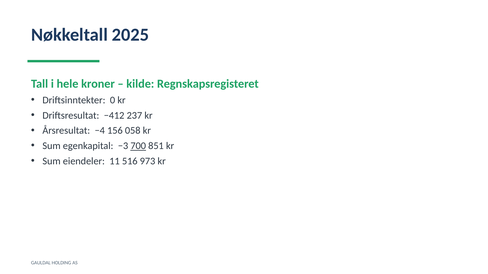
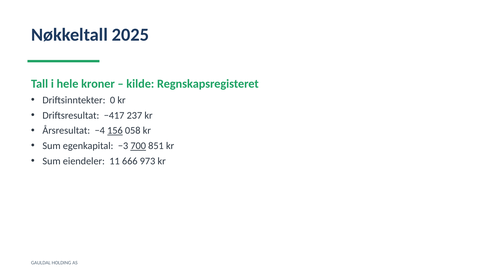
−412: −412 -> −417 (114, 116)
156 underline: none -> present (115, 131)
516: 516 -> 666 (130, 161)
